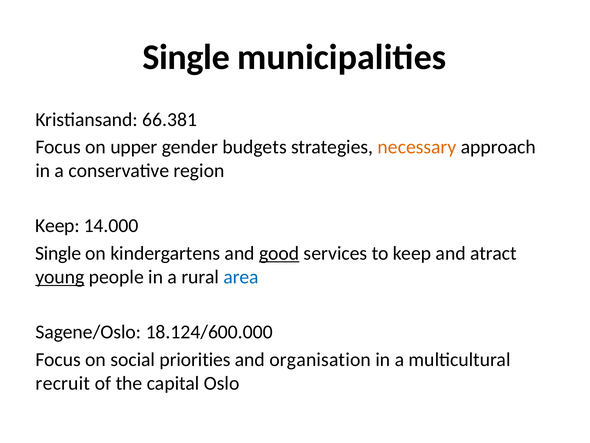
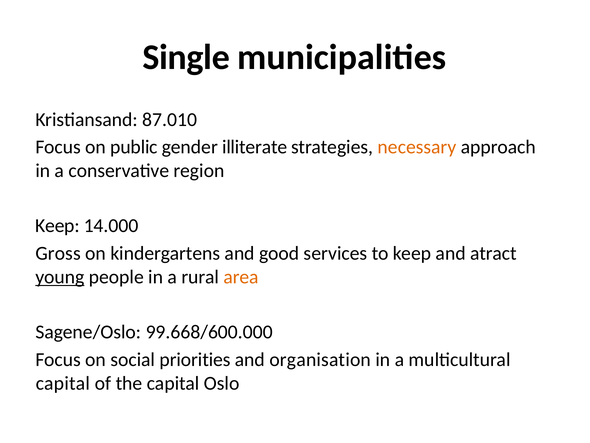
66.381: 66.381 -> 87.010 (170, 119)
upper: upper -> public (134, 147)
budgets: budgets -> illiterate (255, 147)
Single: Single -> Gross (58, 253)
good underline: present -> none (279, 253)
area colour: blue -> orange (241, 277)
18.124/600.000: 18.124/600.000 -> 99.668/600.000 (209, 332)
recruit: recruit -> capital (63, 383)
